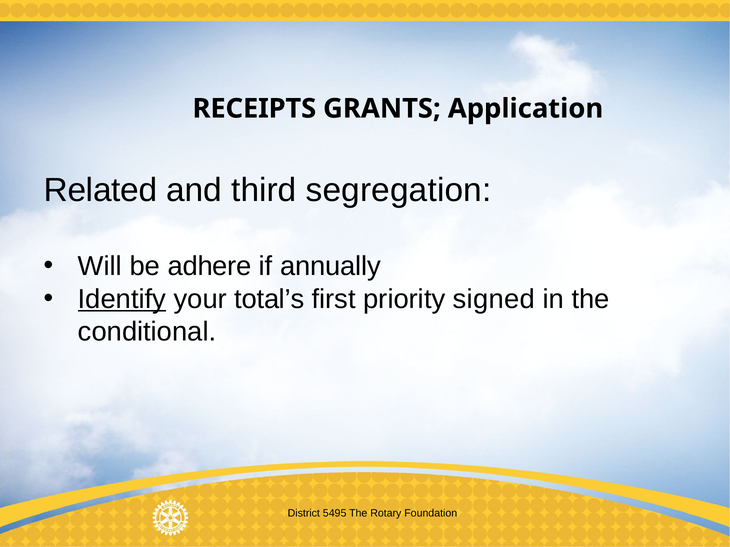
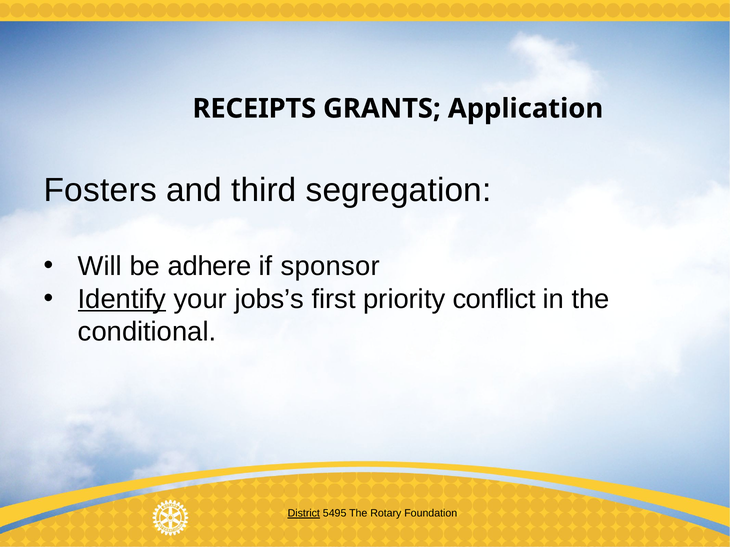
Related: Related -> Fosters (100, 190)
annually: annually -> sponsor (330, 266)
total’s: total’s -> jobs’s (269, 299)
signed: signed -> conflict (494, 299)
District underline: none -> present (304, 514)
